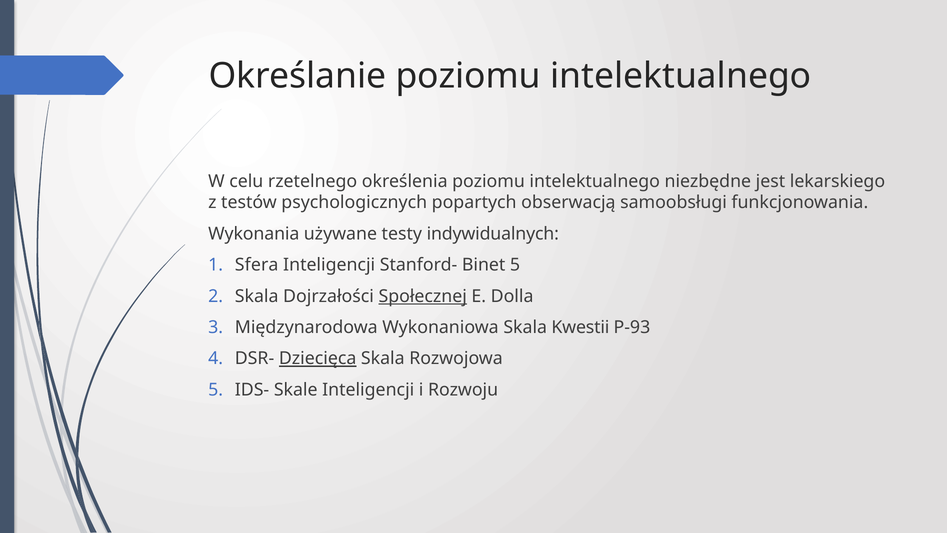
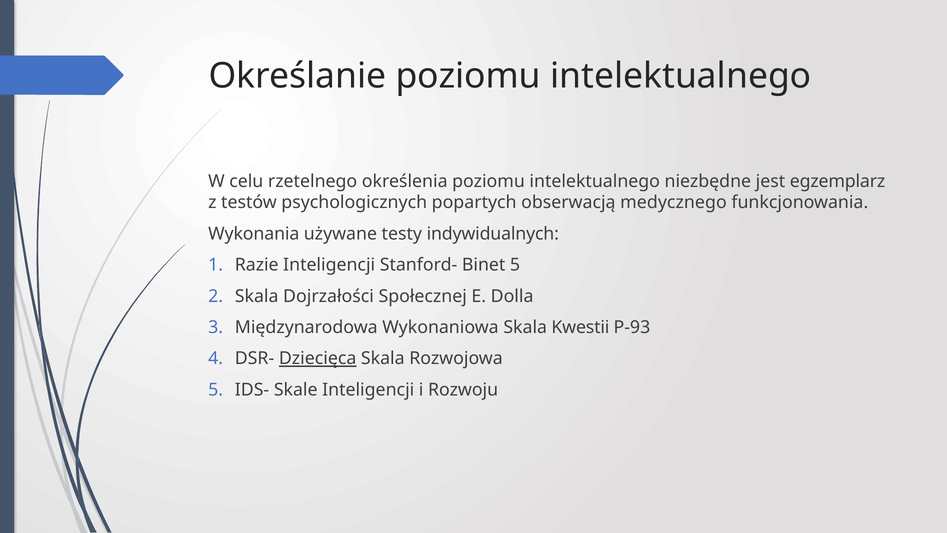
lekarskiego: lekarskiego -> egzemplarz (838, 181)
samoobsługi: samoobsługi -> medycznego (673, 202)
Sfera: Sfera -> Razie (257, 265)
Społecznej underline: present -> none (423, 296)
